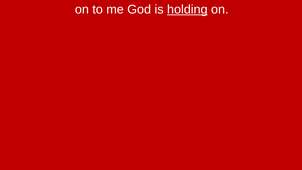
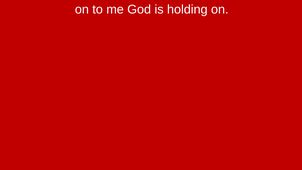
holding underline: present -> none (187, 9)
